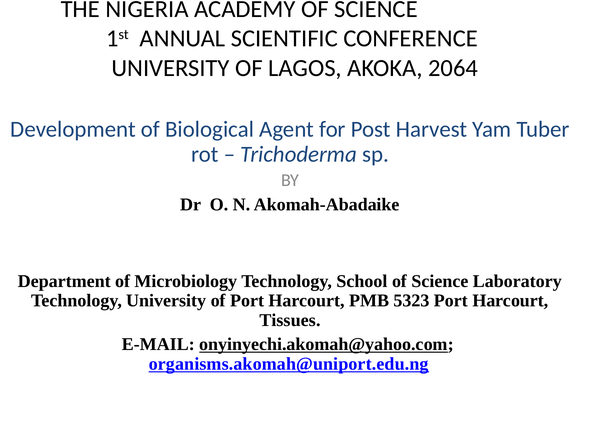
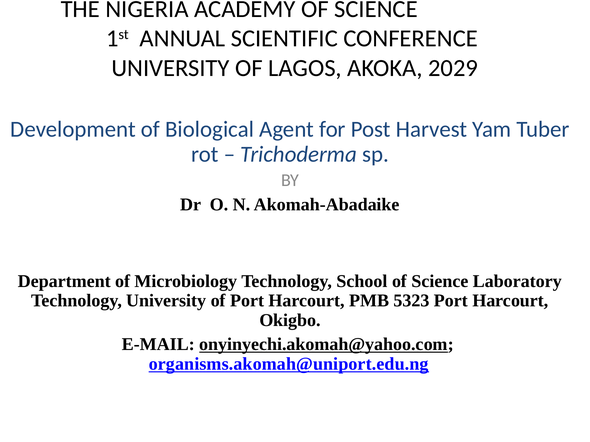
2064: 2064 -> 2029 (453, 68)
Tissues: Tissues -> Okigbo (290, 321)
